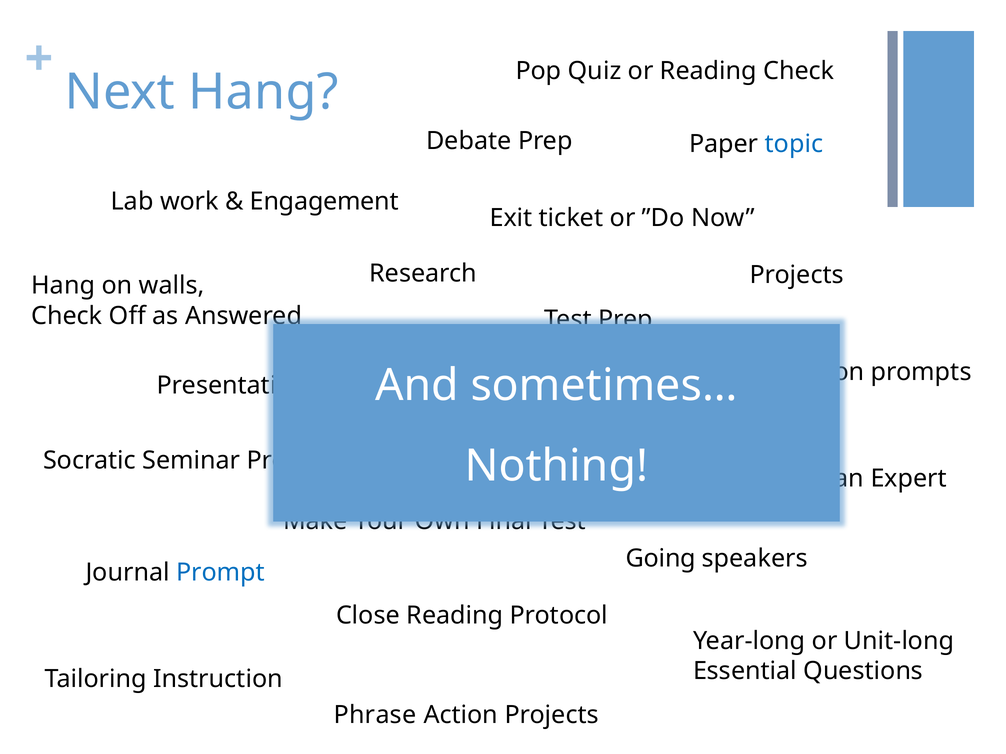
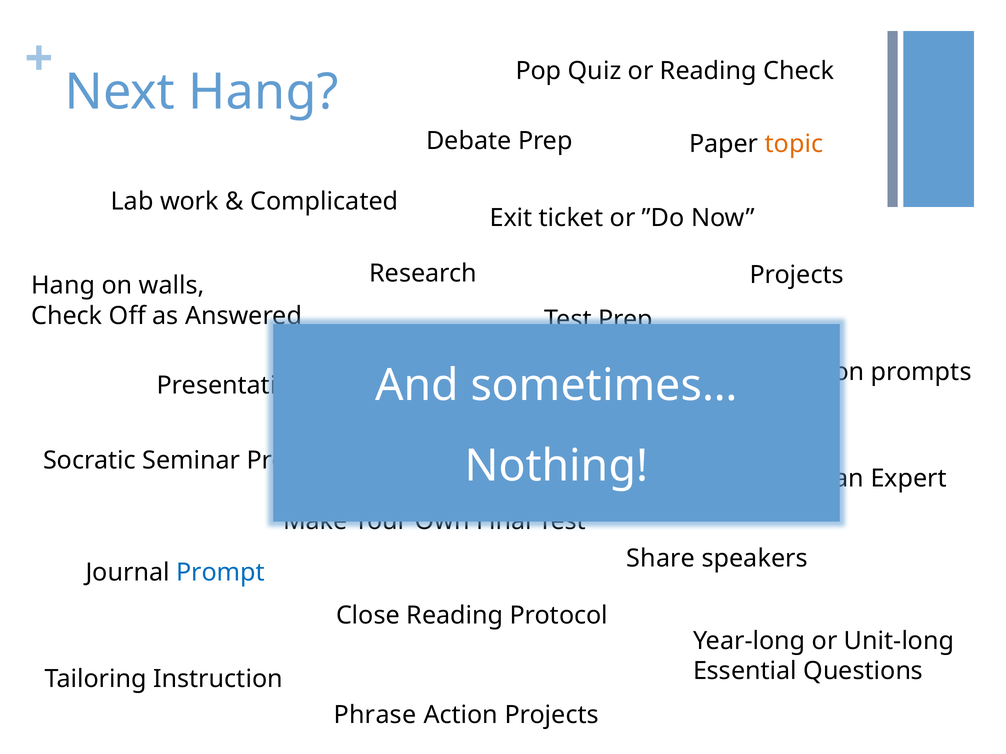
topic colour: blue -> orange (794, 144)
Engagement: Engagement -> Complicated (324, 202)
Going: Going -> Share (661, 559)
